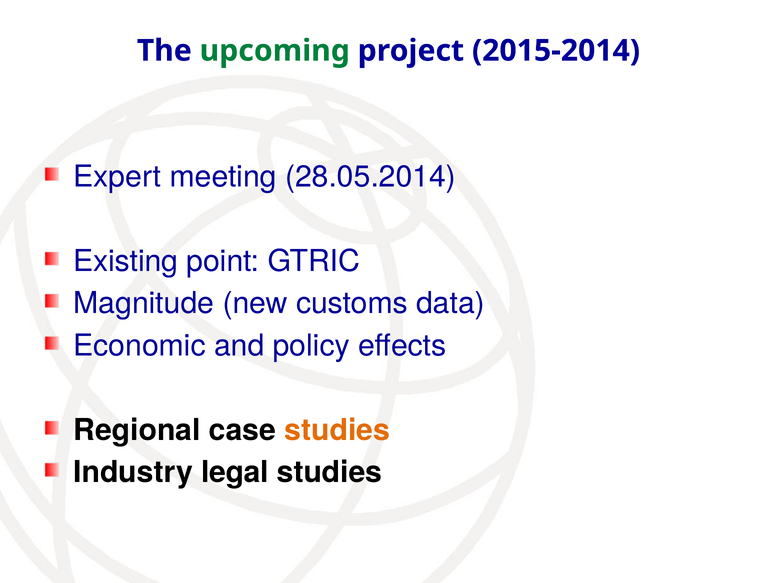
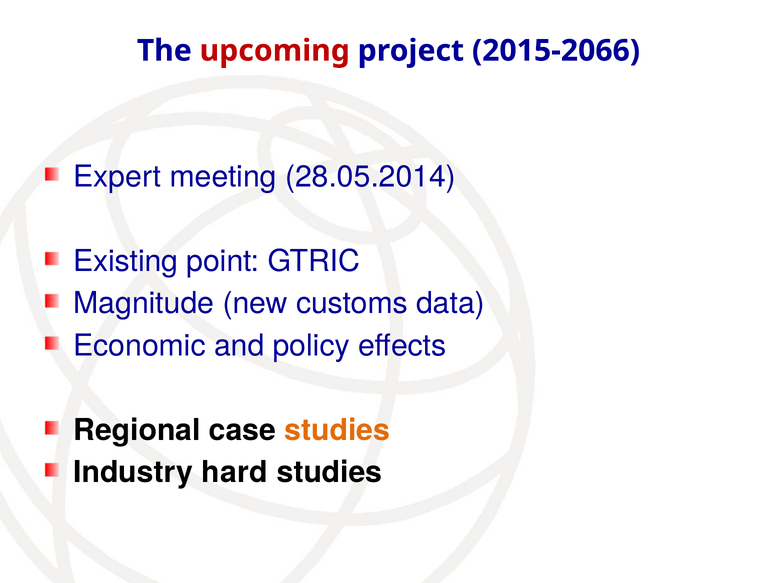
upcoming colour: green -> red (275, 51)
2015-2014: 2015-2014 -> 2015-2066 (556, 51)
legal: legal -> hard (235, 472)
